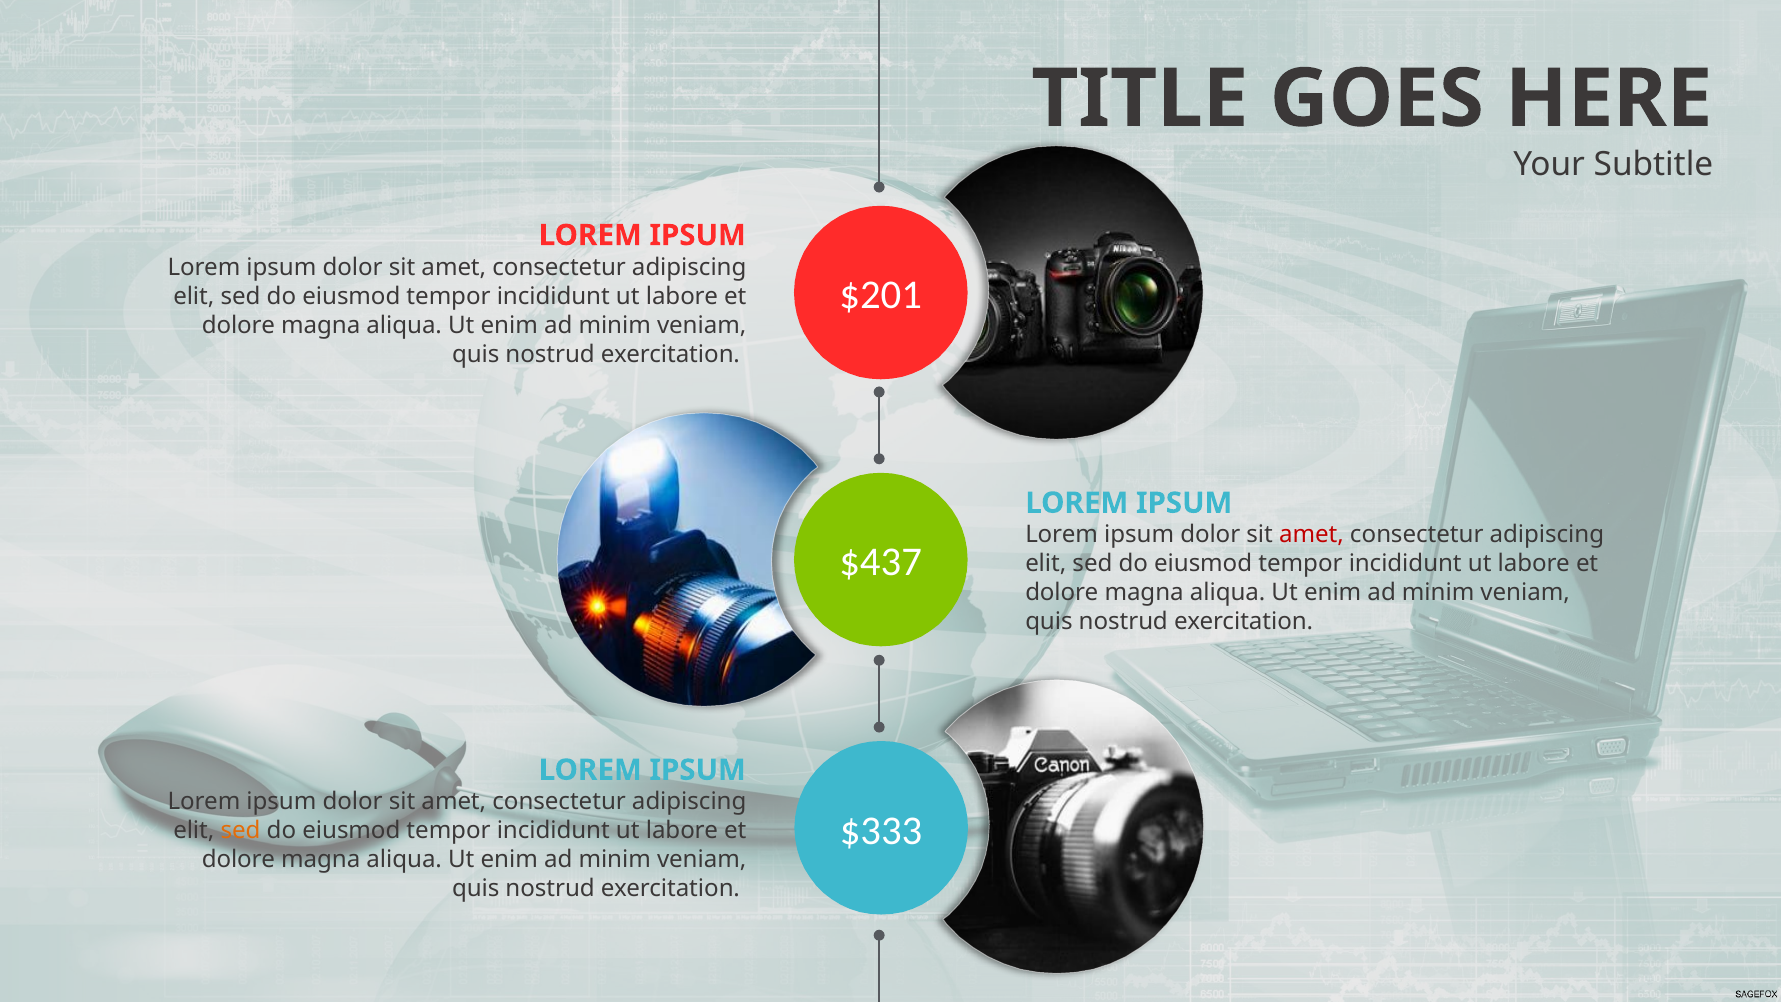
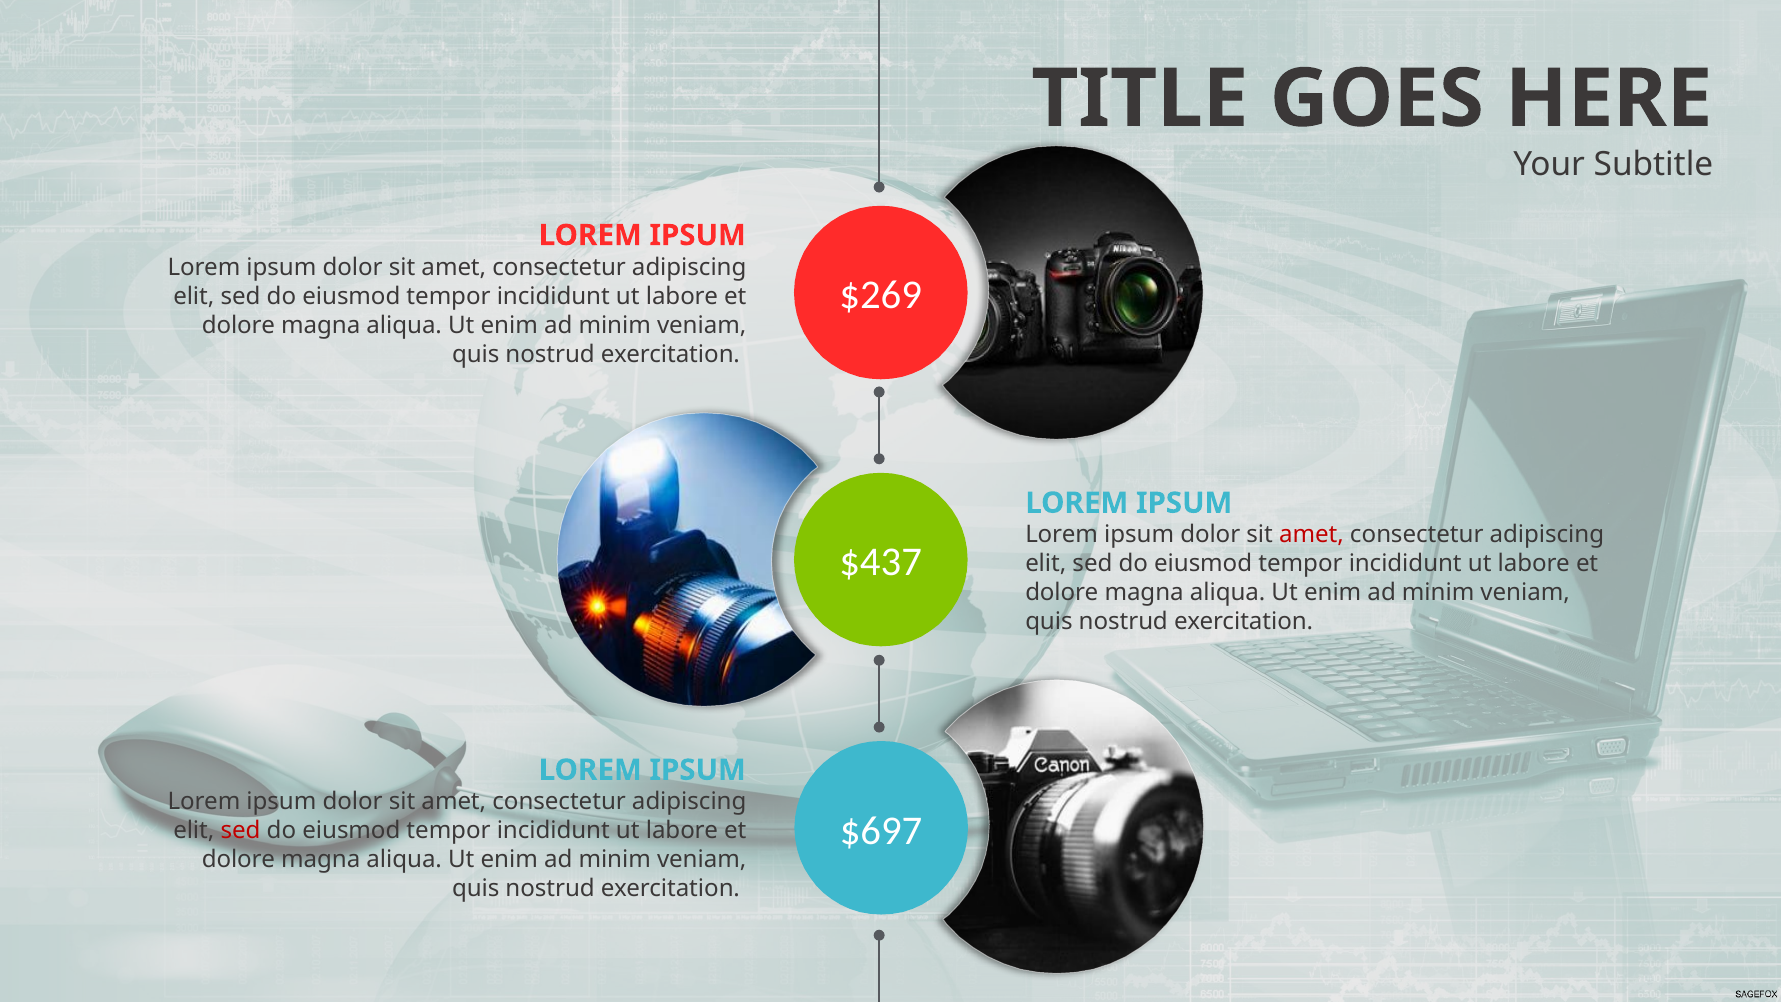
$201: $201 -> $269 (881, 295)
$333: $333 -> $697 (881, 830)
sed colour: orange -> red (241, 831)
